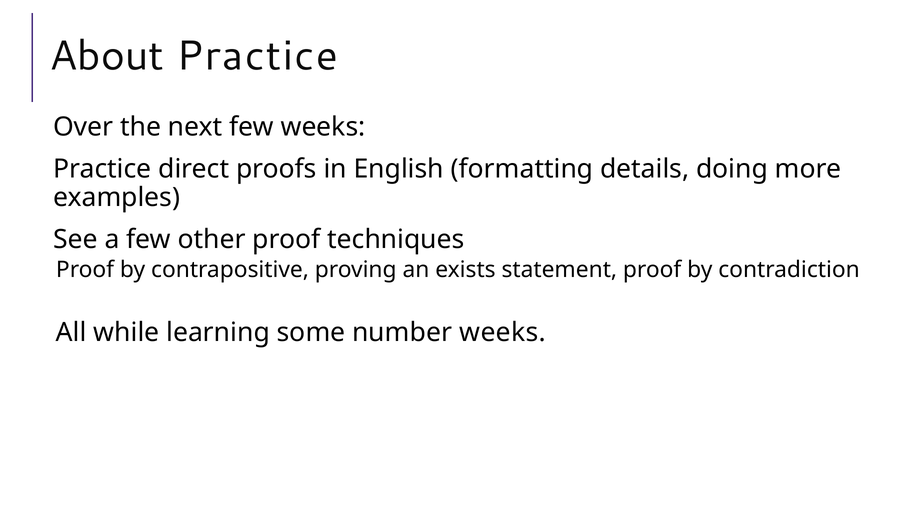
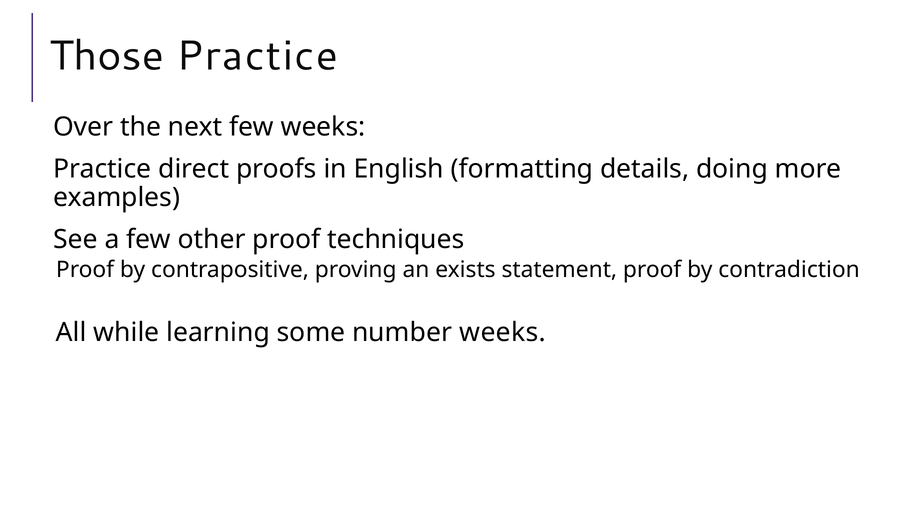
About: About -> Those (107, 56)
